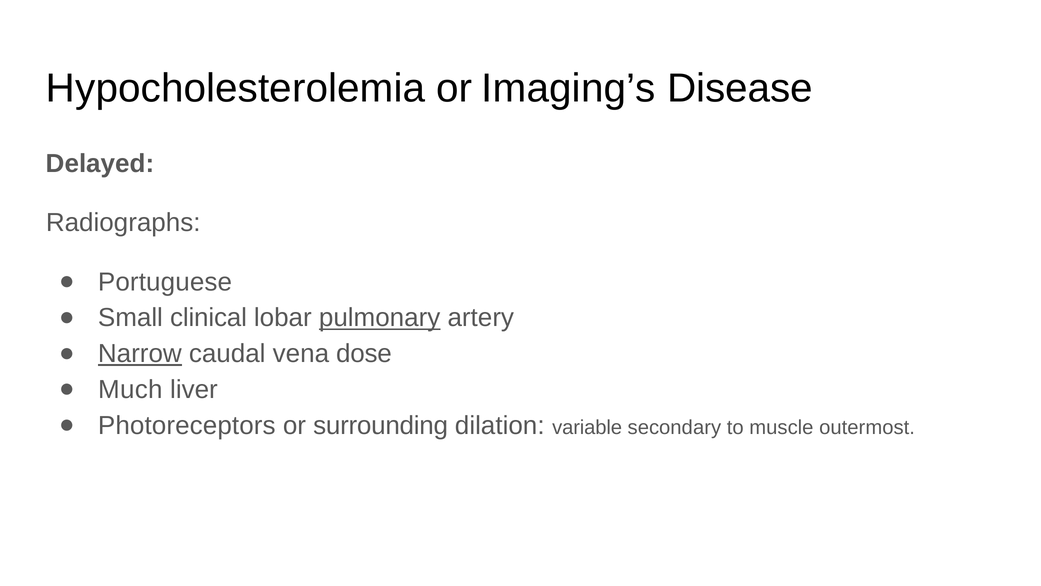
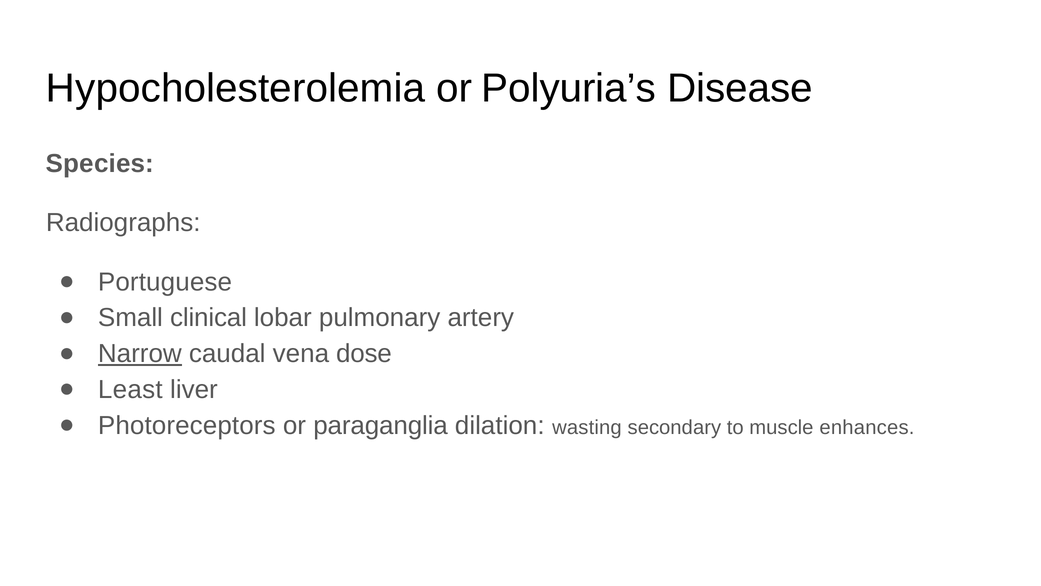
Imaging’s: Imaging’s -> Polyuria’s (569, 88)
Delayed: Delayed -> Species (100, 164)
pulmonary underline: present -> none (380, 318)
Much: Much -> Least (130, 389)
surrounding: surrounding -> paraganglia (381, 425)
variable: variable -> wasting (587, 427)
outermost: outermost -> enhances (867, 427)
